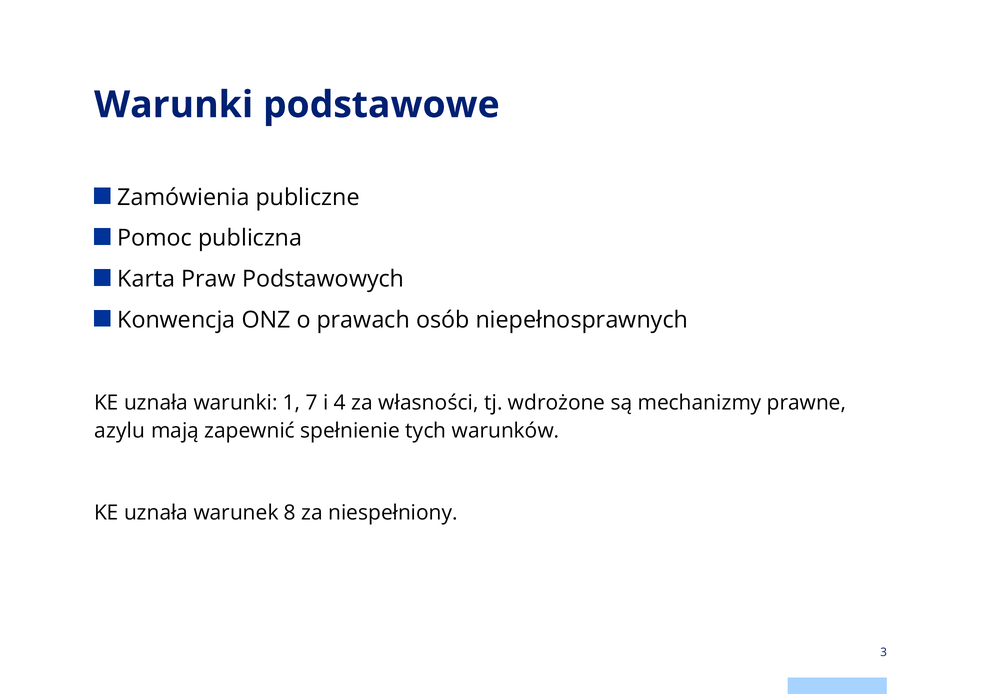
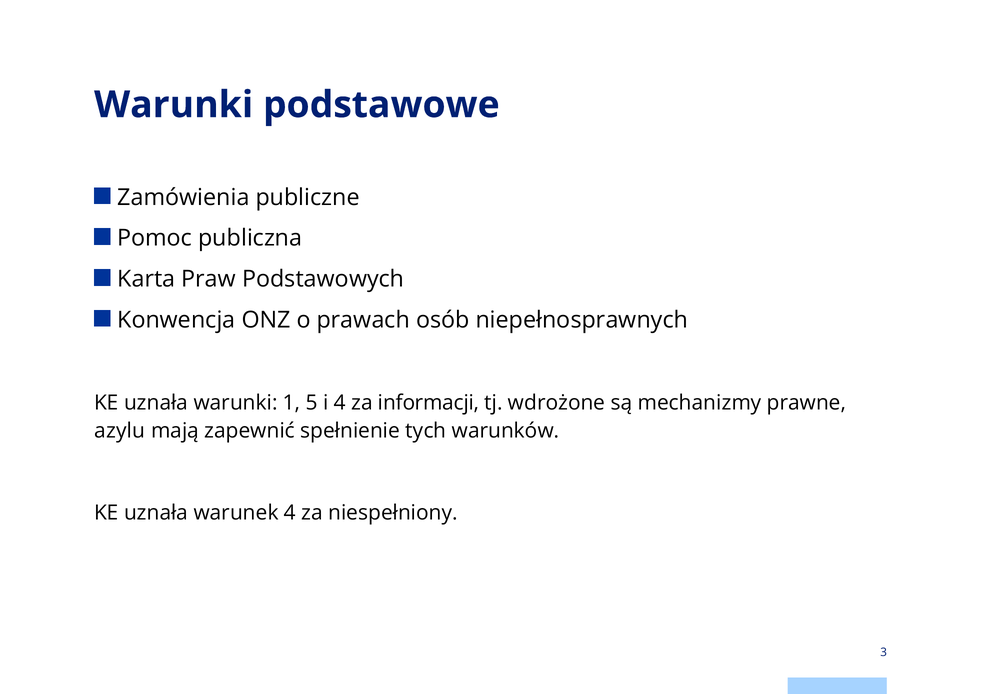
7: 7 -> 5 (312, 403)
własności: własności -> informacji (429, 403)
warunek 8: 8 -> 4 (290, 512)
